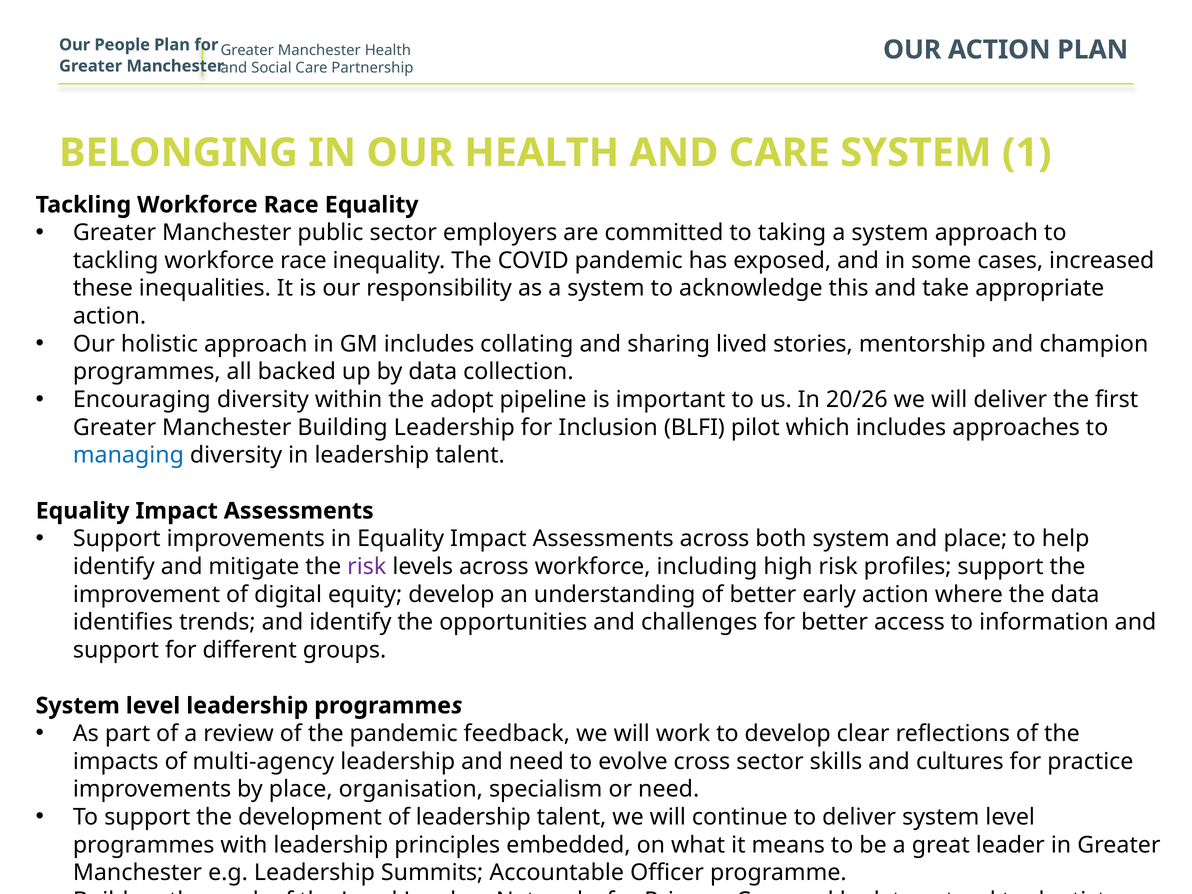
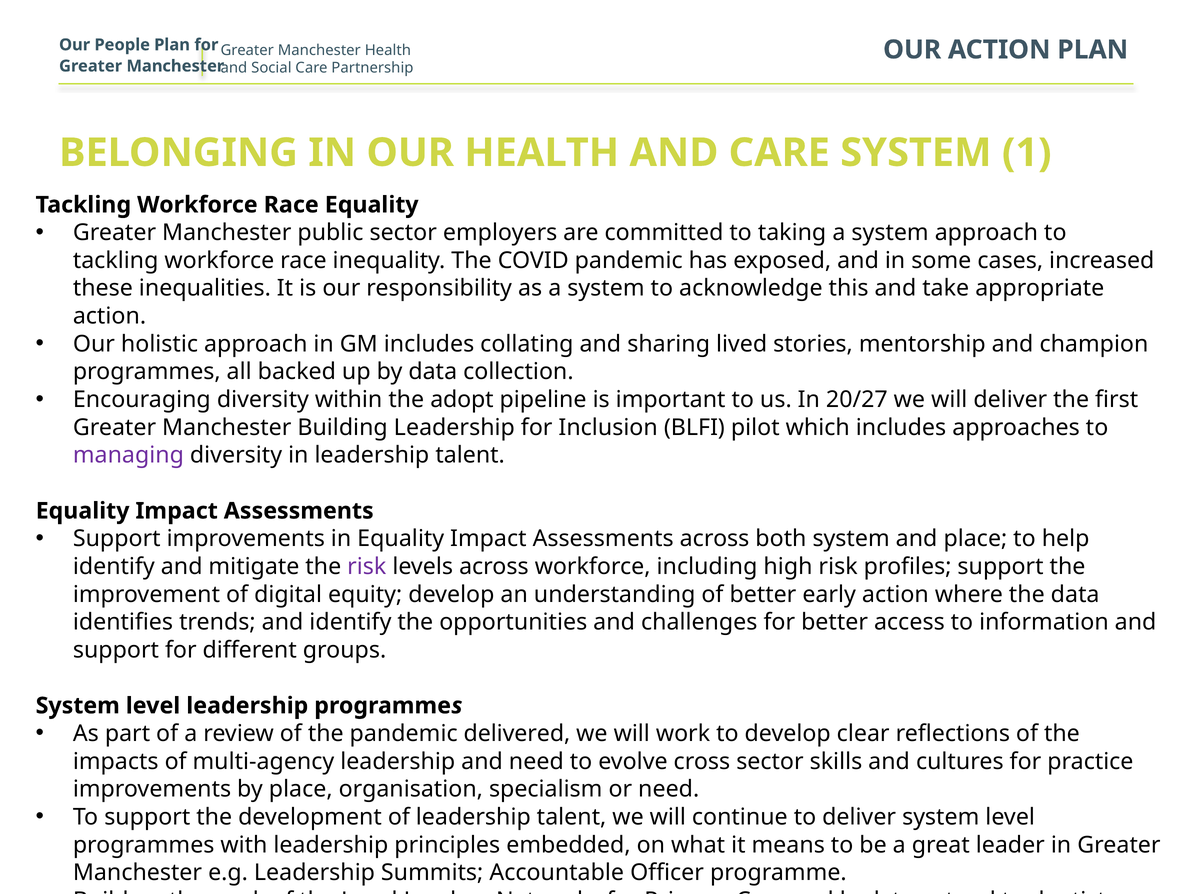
20/26: 20/26 -> 20/27 (857, 400)
managing colour: blue -> purple (128, 455)
feedback: feedback -> delivered (517, 734)
